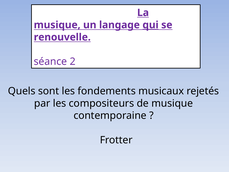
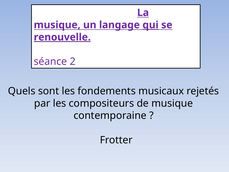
renouvelle underline: none -> present (62, 37)
